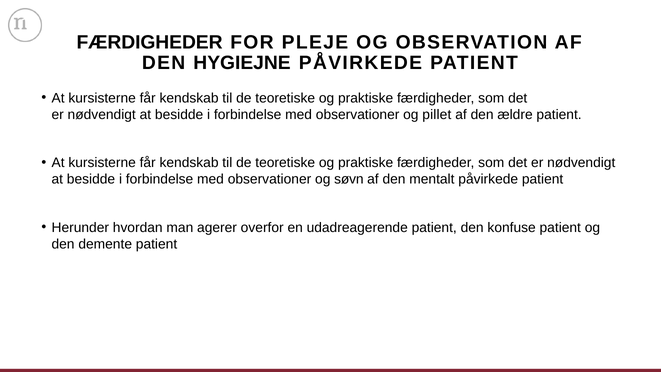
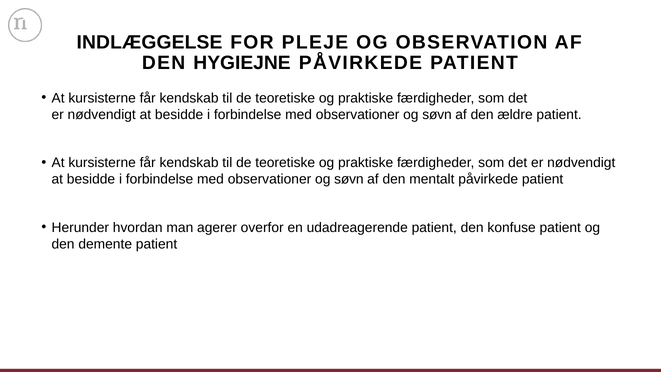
FÆRDIGHEDER: FÆRDIGHEDER -> INDLÆGGELSE (149, 42)
pillet: pillet -> søvn (437, 115)
